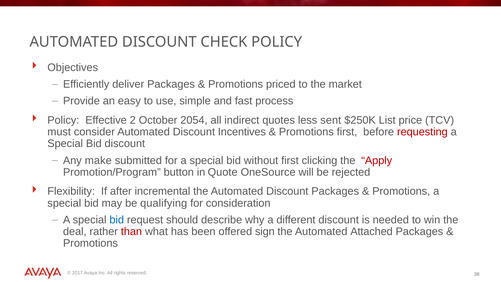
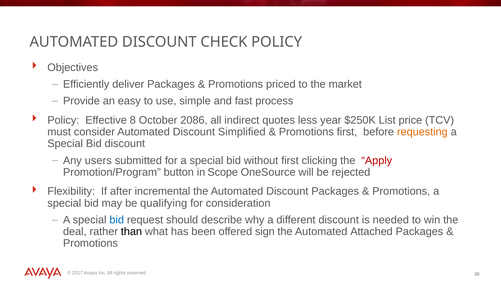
2: 2 -> 8 (133, 120)
2054: 2054 -> 2086 (194, 120)
sent: sent -> year (331, 120)
Incentives: Incentives -> Simplified (242, 132)
requesting colour: red -> orange (422, 132)
make: make -> users (98, 160)
Quote: Quote -> Scope (223, 172)
than colour: red -> black (131, 231)
